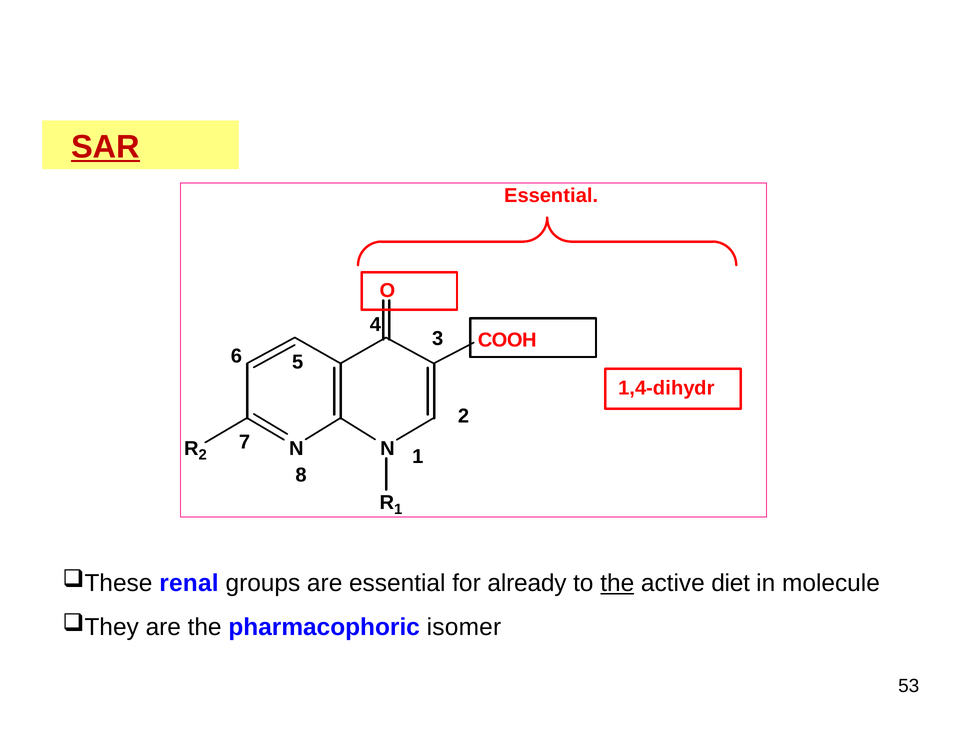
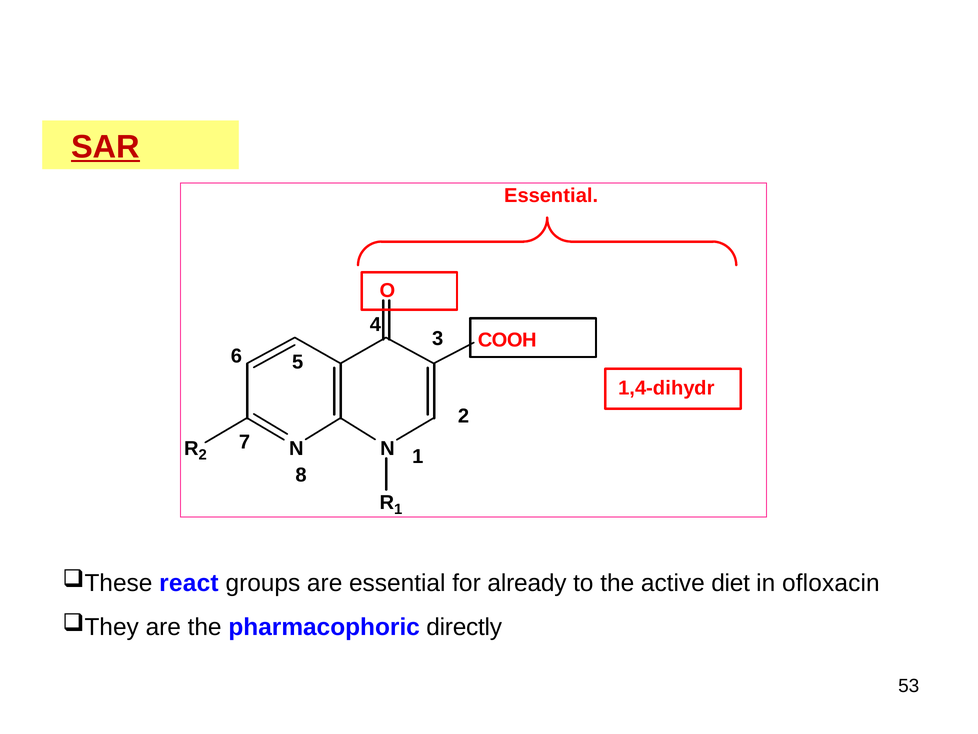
renal: renal -> react (189, 583)
the underline: present -> none (617, 583)
molecule: molecule -> ofloxacin (831, 583)
isomer: isomer -> directly (464, 627)
